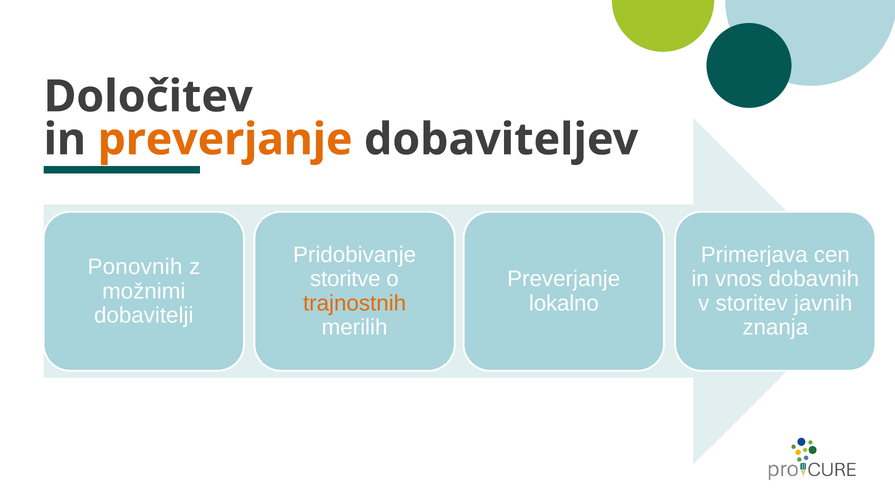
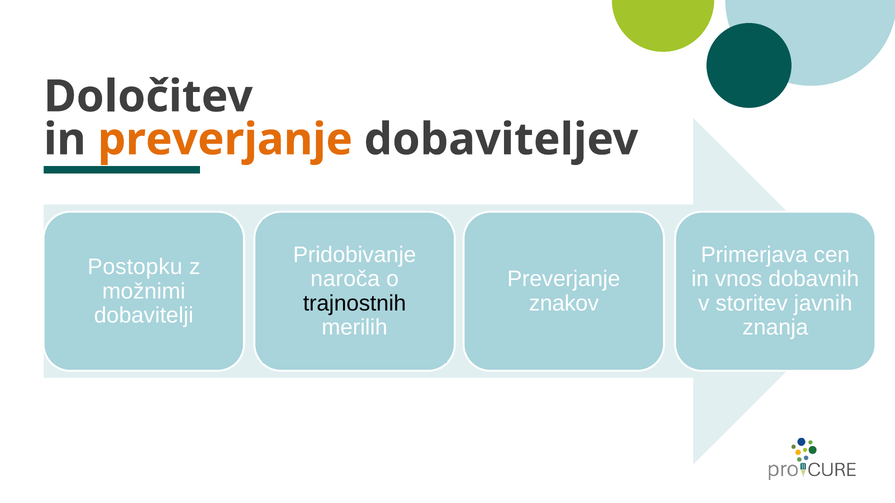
Ponovnih: Ponovnih -> Postopku (135, 267)
storitve: storitve -> naroča (345, 279)
trajnostnih colour: orange -> black (355, 303)
lokalno: lokalno -> znakov (564, 303)
